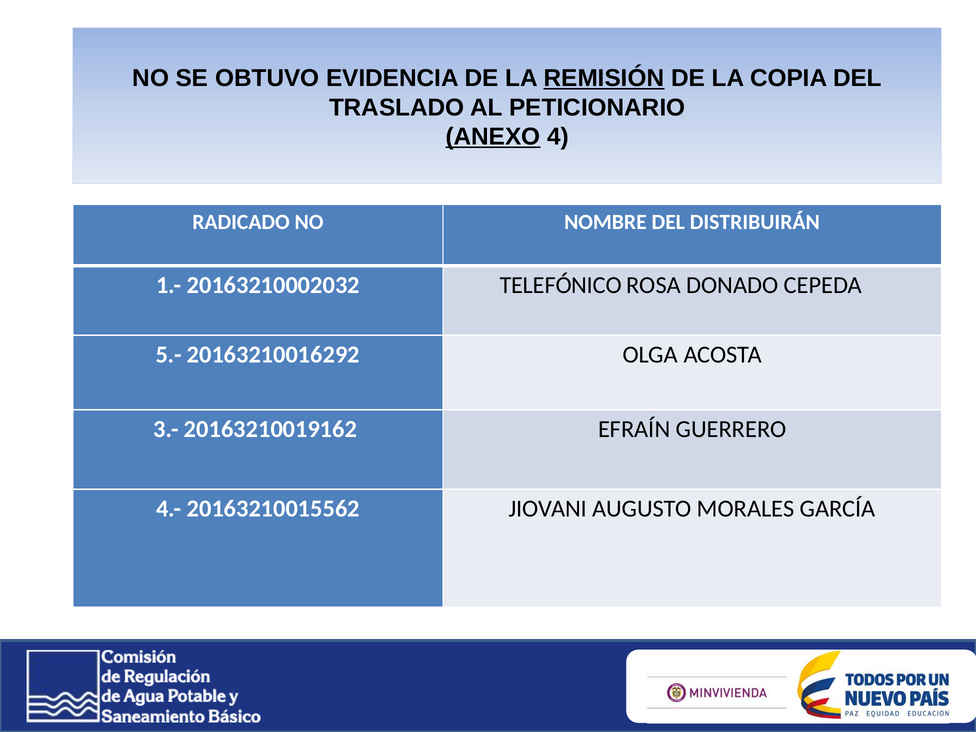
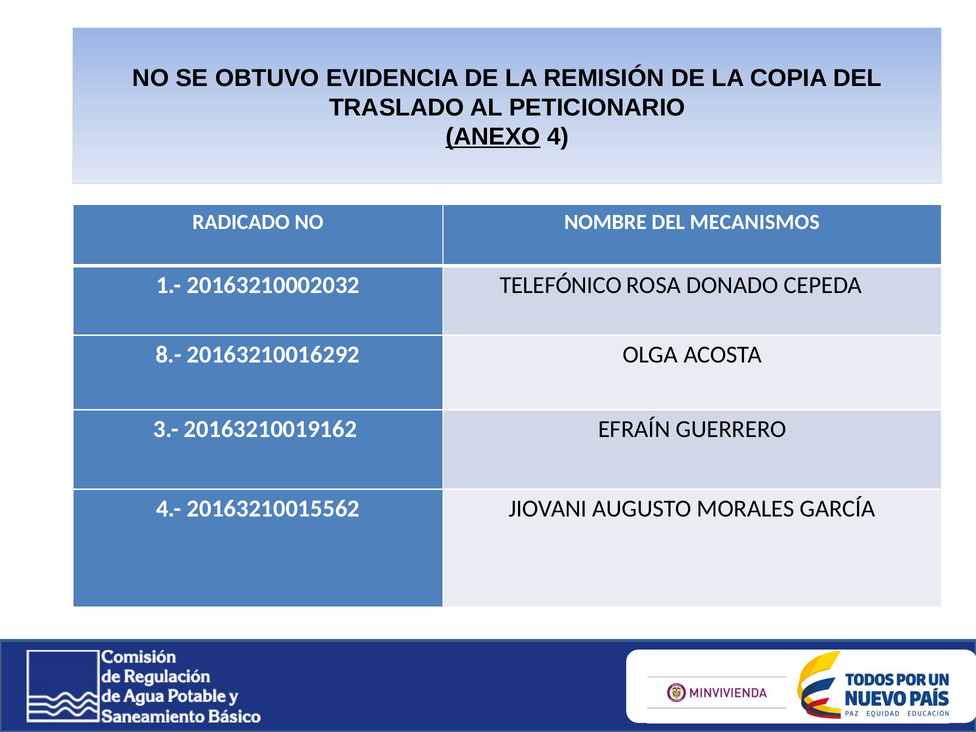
REMISIÓN underline: present -> none (604, 78)
DISTRIBUIRÁN: DISTRIBUIRÁN -> MECANISMOS (755, 222)
5.-: 5.- -> 8.- (169, 355)
